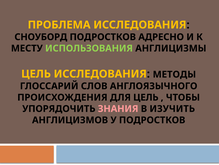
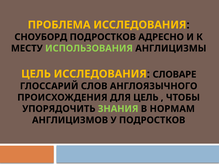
МЕТОДЫ: МЕТОДЫ -> СЛОВАРЕ (174, 74)
ЗНАНИЯ colour: pink -> light green (118, 108)
ИЗУЧИТЬ: ИЗУЧИТЬ -> НОРМАМ (172, 108)
